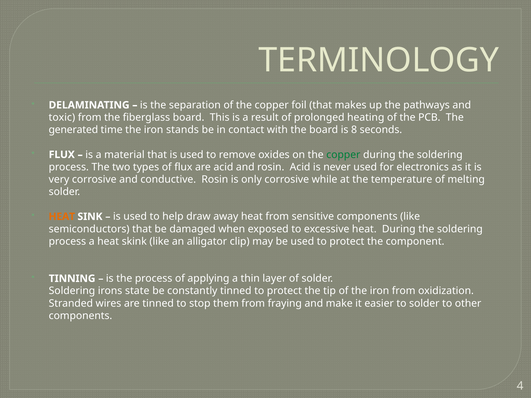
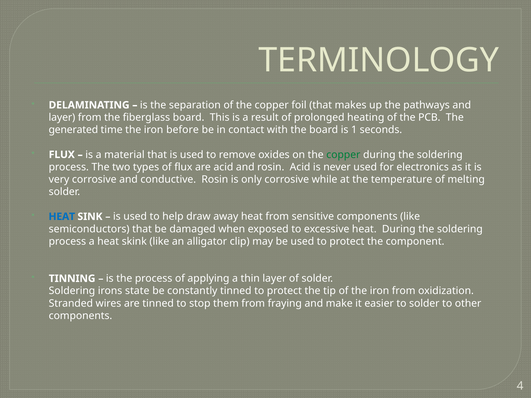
toxic: toxic -> layer (62, 118)
stands: stands -> before (182, 130)
8: 8 -> 1 (354, 130)
HEAT colour: orange -> blue (62, 217)
